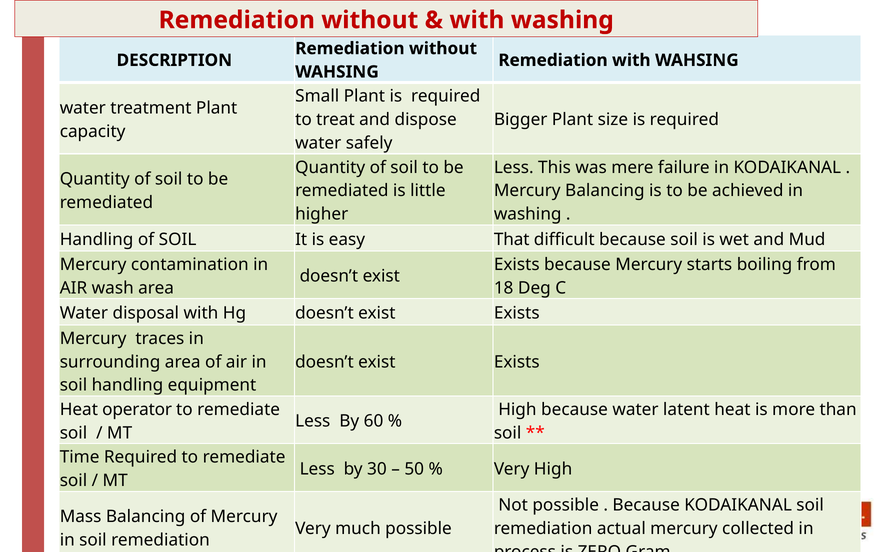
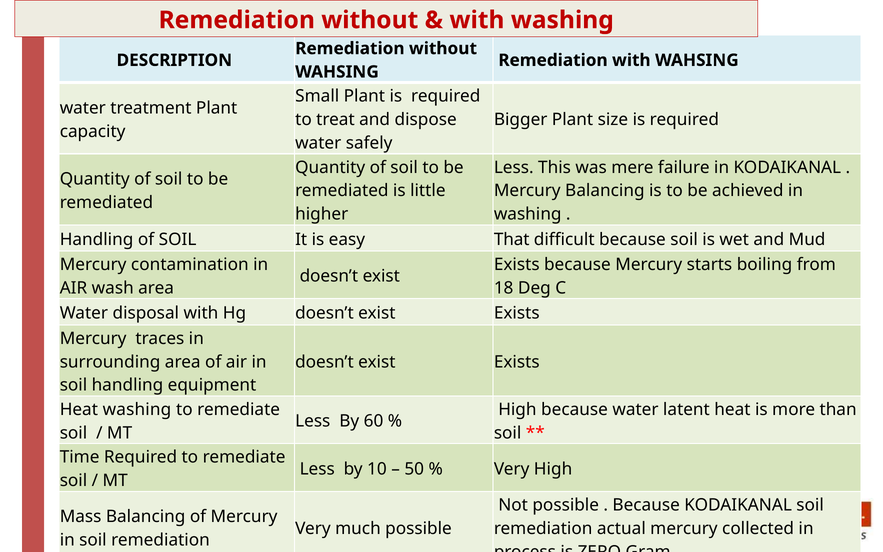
Heat operator: operator -> washing (137, 409)
30: 30 -> 10 (377, 469)
